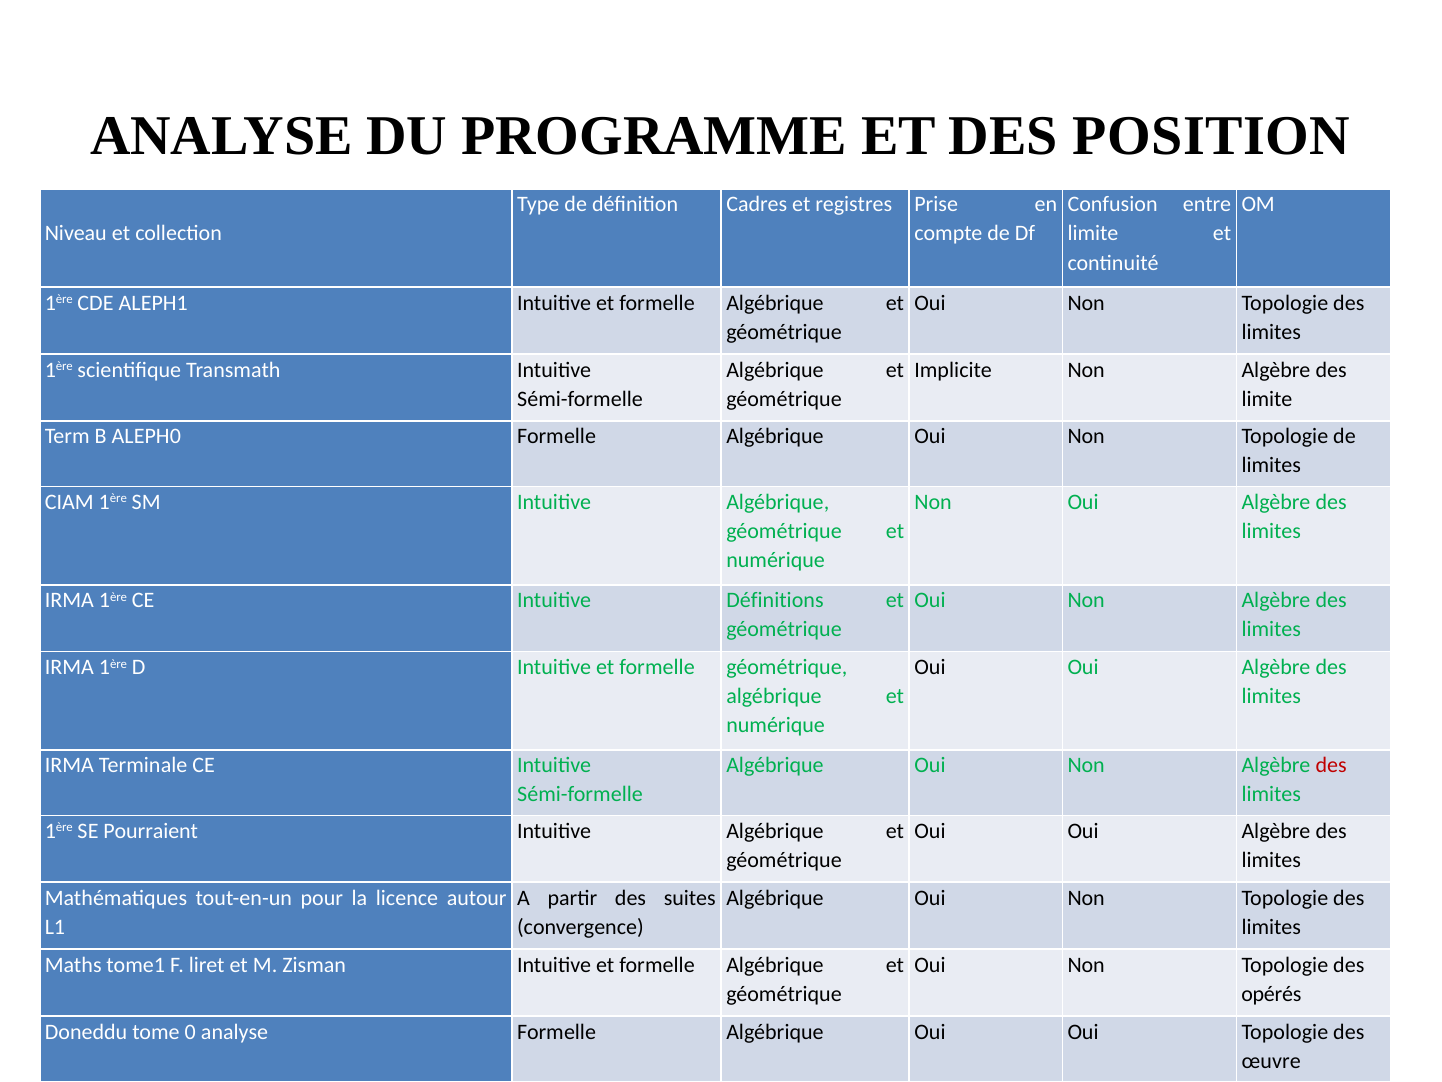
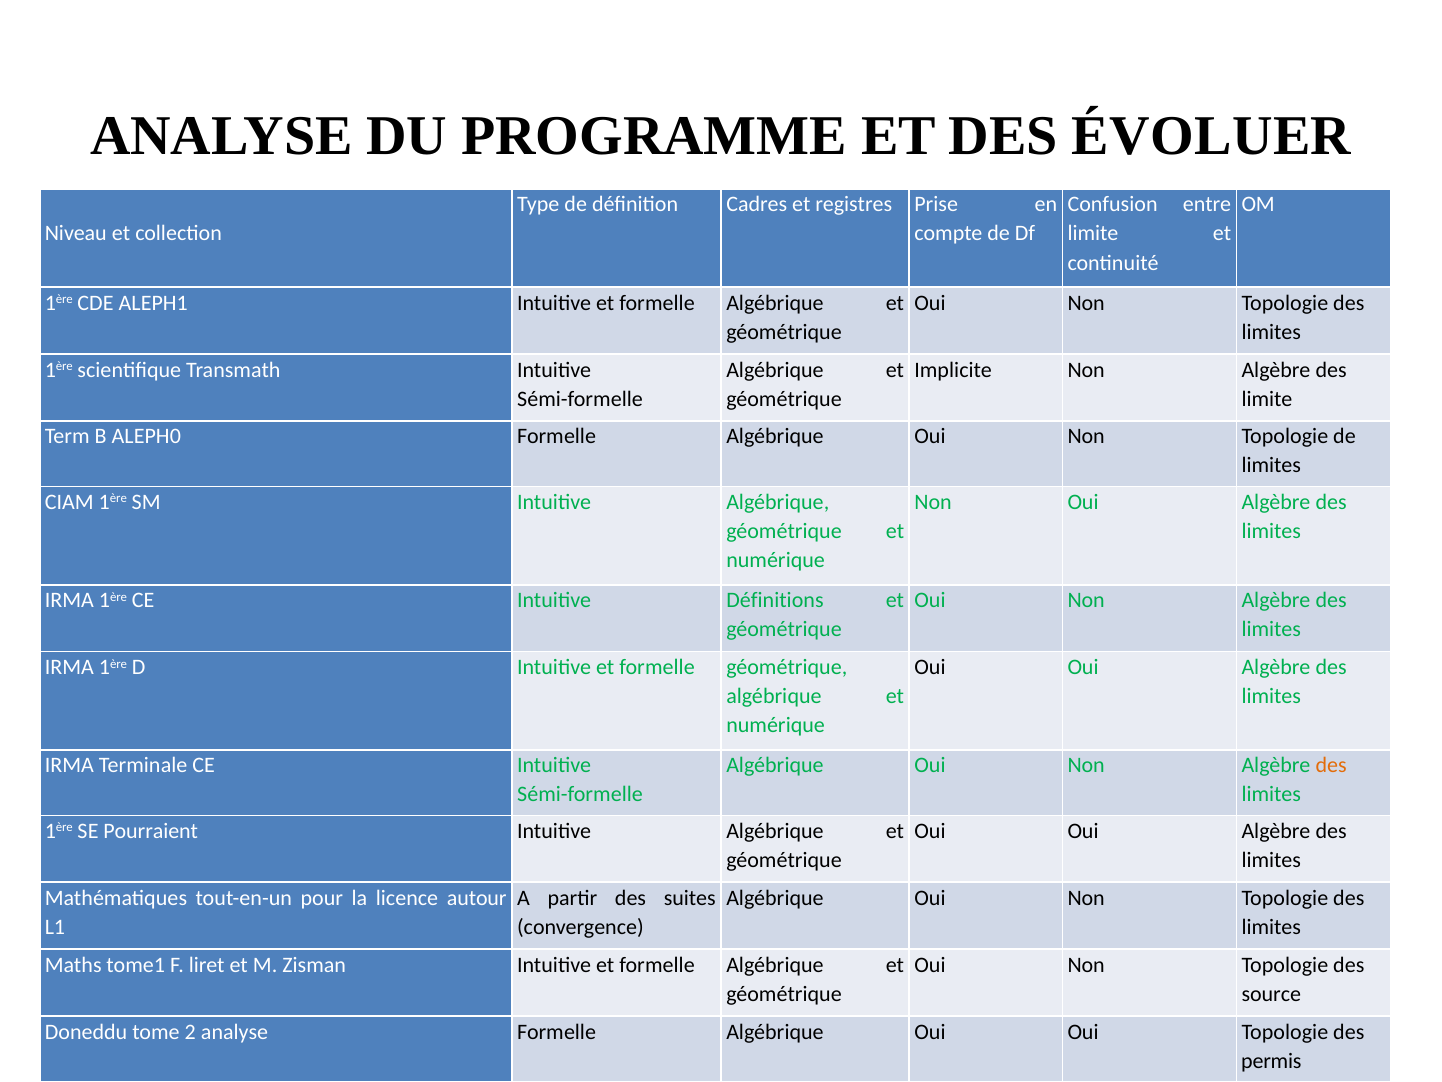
POSITION: POSITION -> ÉVOLUER (1211, 136)
des colour: red -> orange (1331, 765)
opérés: opérés -> source (1271, 994)
0: 0 -> 2 (190, 1031)
œuvre: œuvre -> permis (1271, 1060)
